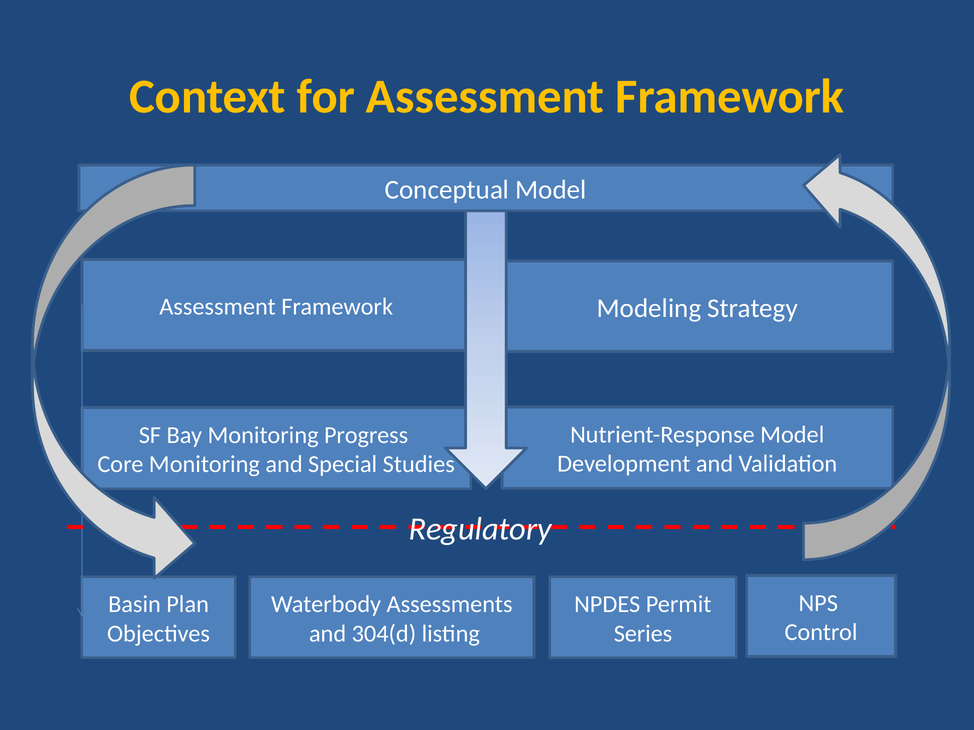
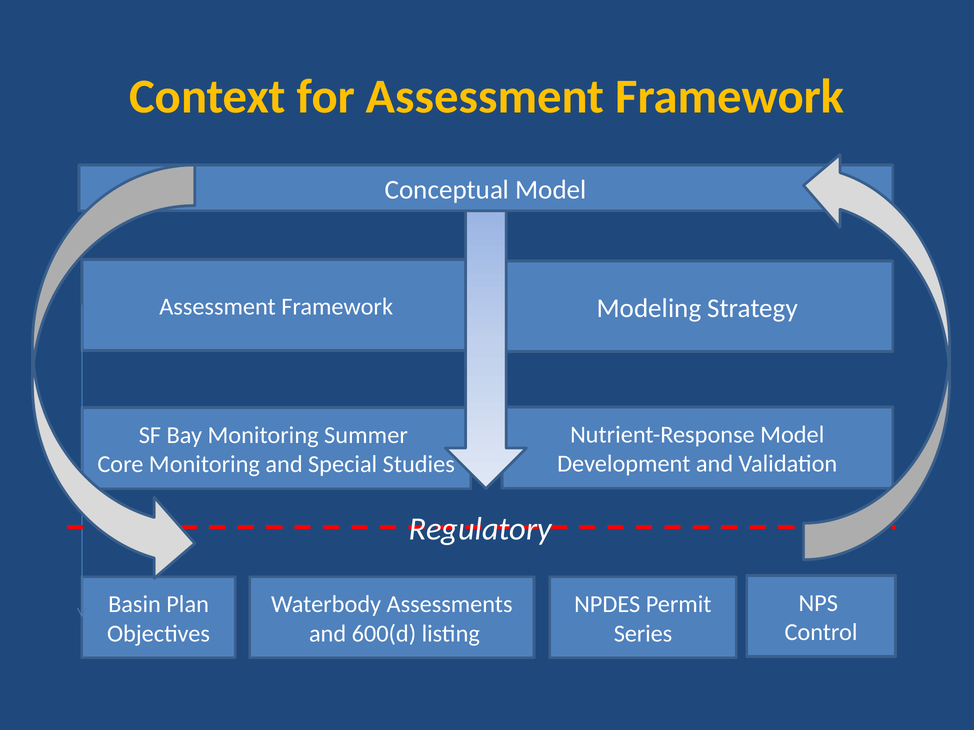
Progress: Progress -> Summer (366, 435)
304(d: 304(d -> 600(d (384, 634)
